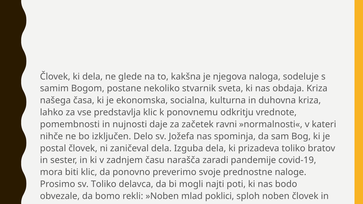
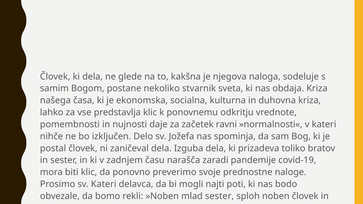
sv Toliko: Toliko -> Kateri (104, 184)
mlad poklici: poklici -> sester (220, 196)
